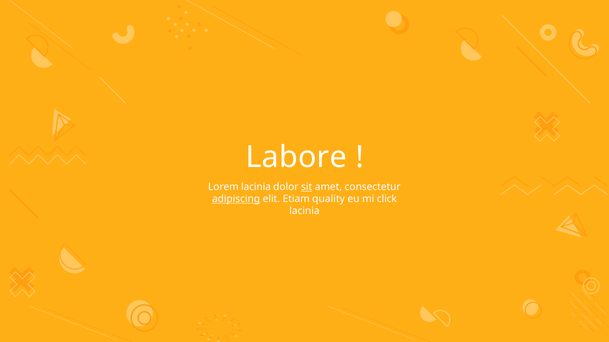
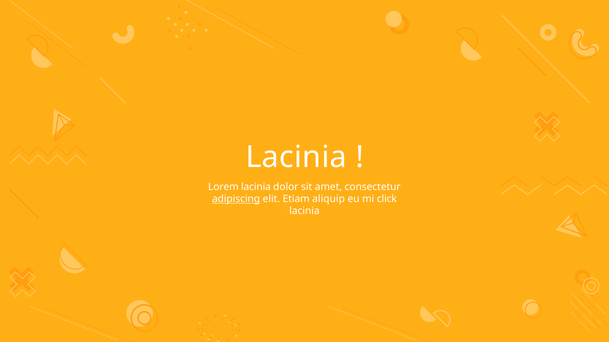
Labore: Labore -> Lacinia (296, 157)
sit underline: present -> none (307, 187)
quality: quality -> aliquip (329, 199)
